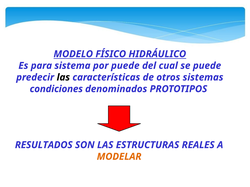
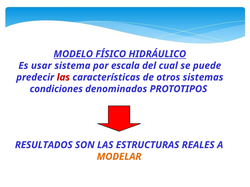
para: para -> usar (41, 66)
por puede: puede -> escala (125, 66)
las colour: black -> red (63, 78)
